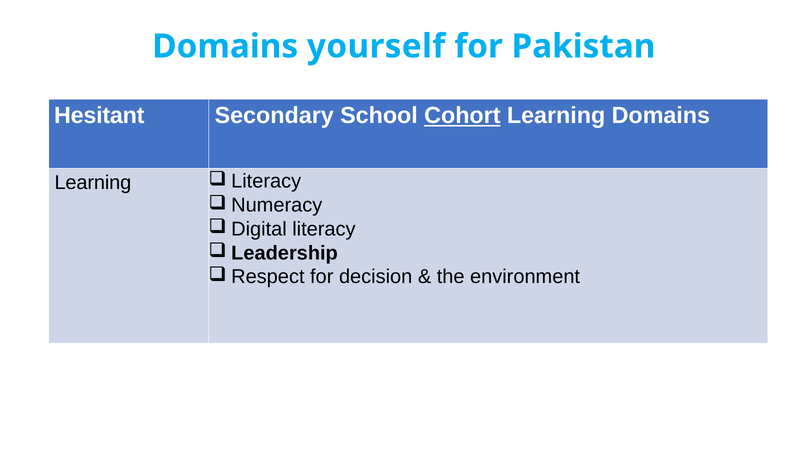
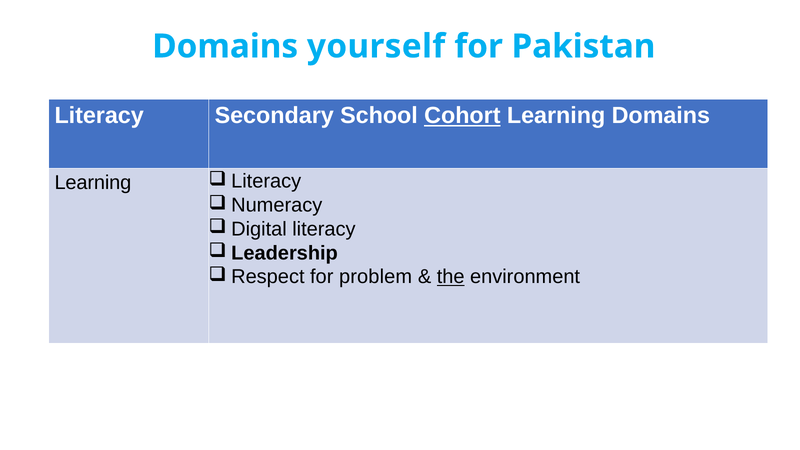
Hesitant: Hesitant -> Literacy (99, 116)
decision: decision -> problem (376, 277)
the underline: none -> present (451, 277)
